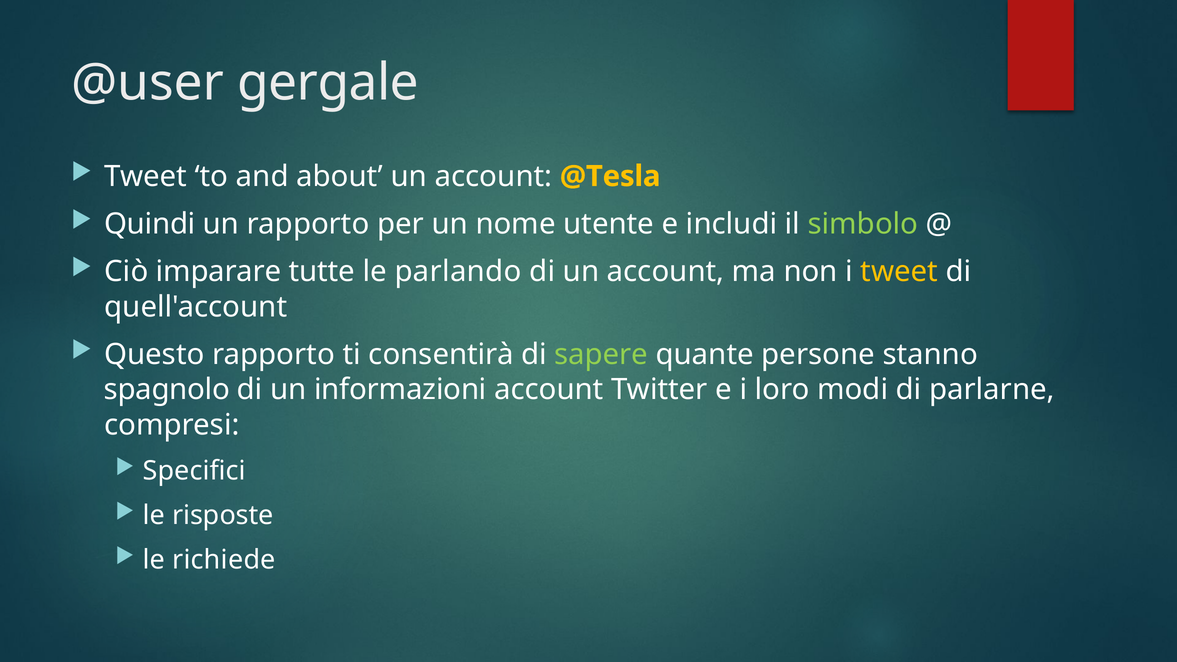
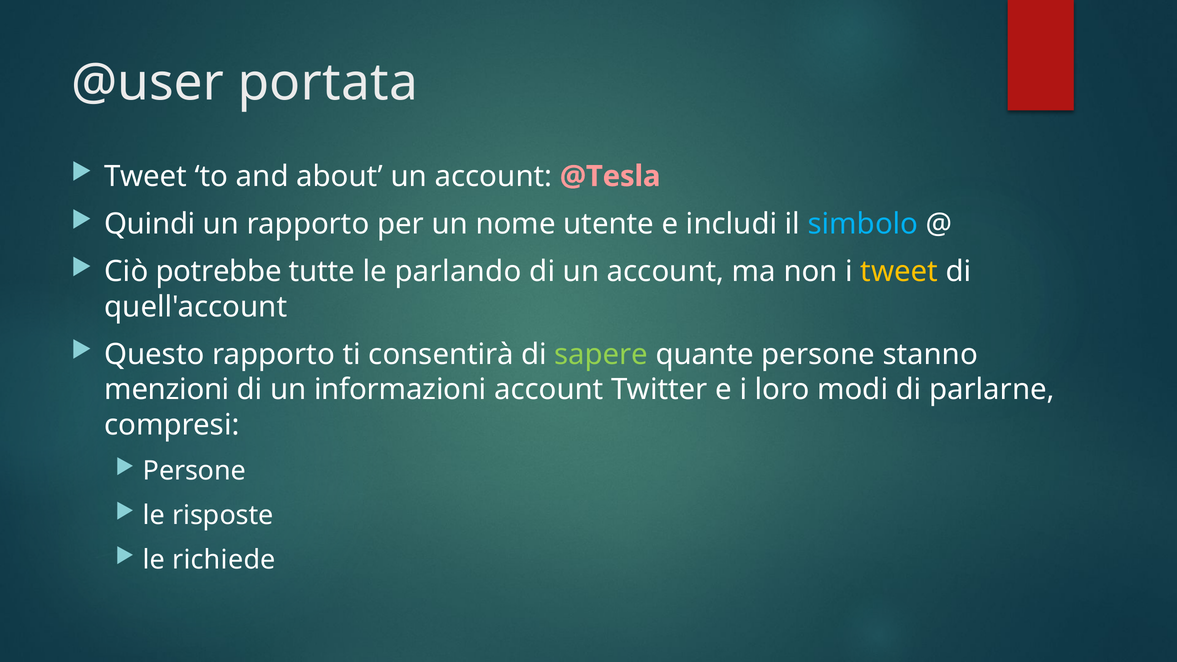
gergale: gergale -> portata (328, 83)
@Tesla colour: yellow -> pink (610, 176)
simbolo colour: light green -> light blue (863, 224)
imparare: imparare -> potrebbe (219, 272)
spagnolo: spagnolo -> menzioni (167, 390)
Specifici: Specifici -> Persone (194, 471)
